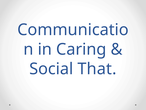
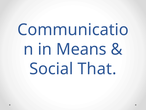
Caring: Caring -> Means (81, 49)
